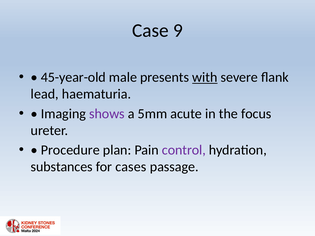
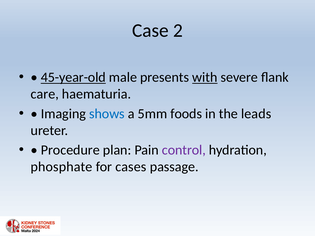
9: 9 -> 2 (178, 30)
45-year-old underline: none -> present (73, 77)
lead: lead -> care (45, 94)
shows colour: purple -> blue (107, 114)
acute: acute -> foods (186, 114)
focus: focus -> leads (256, 114)
substances: substances -> phosphate (62, 167)
